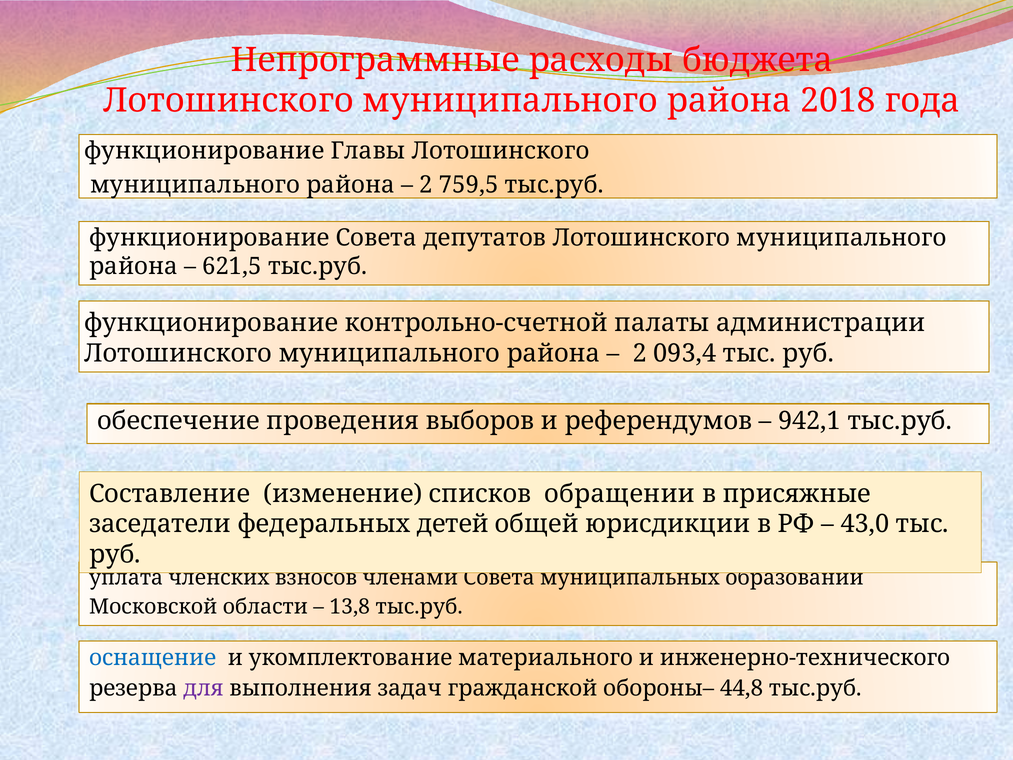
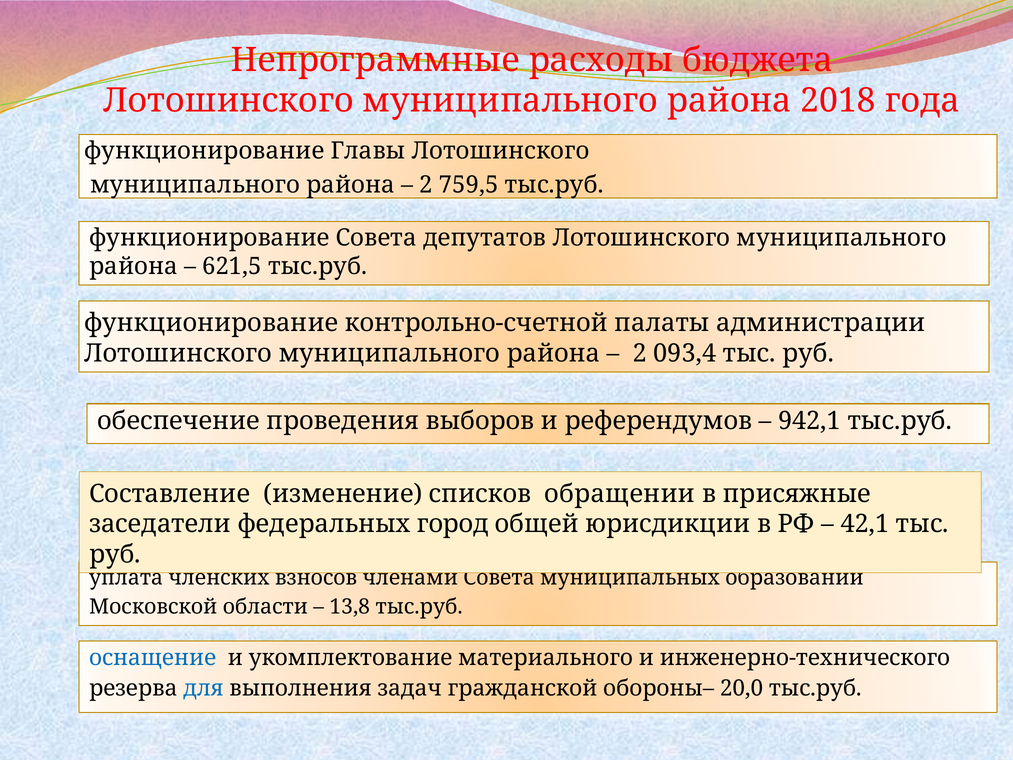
детей: детей -> город (453, 524)
43,0: 43,0 -> 42,1 (865, 524)
для colour: purple -> blue (203, 688)
44,8: 44,8 -> 20,0 (742, 688)
